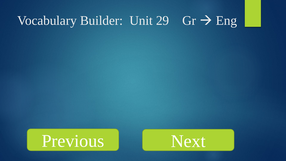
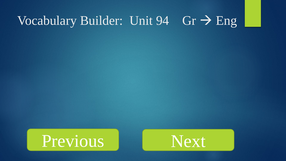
29: 29 -> 94 (163, 20)
